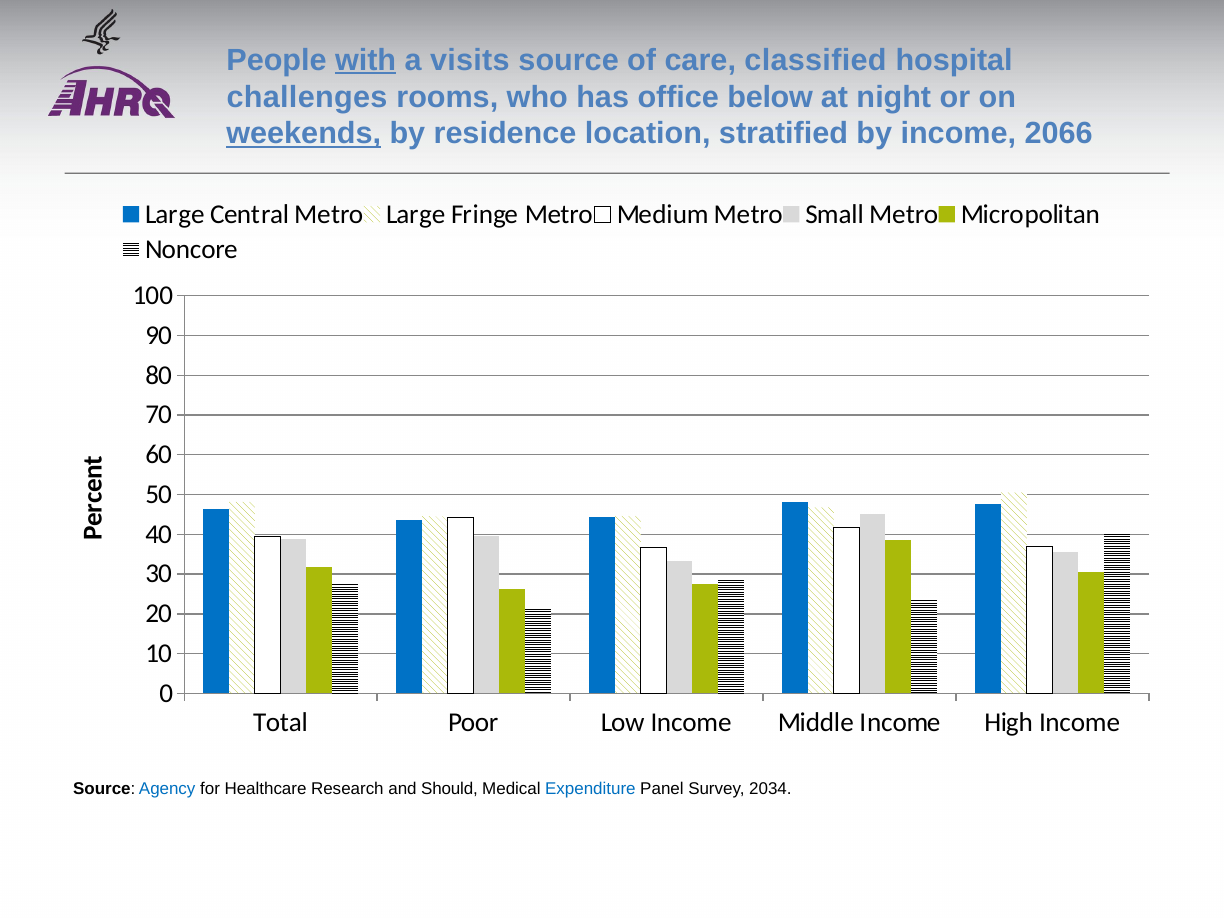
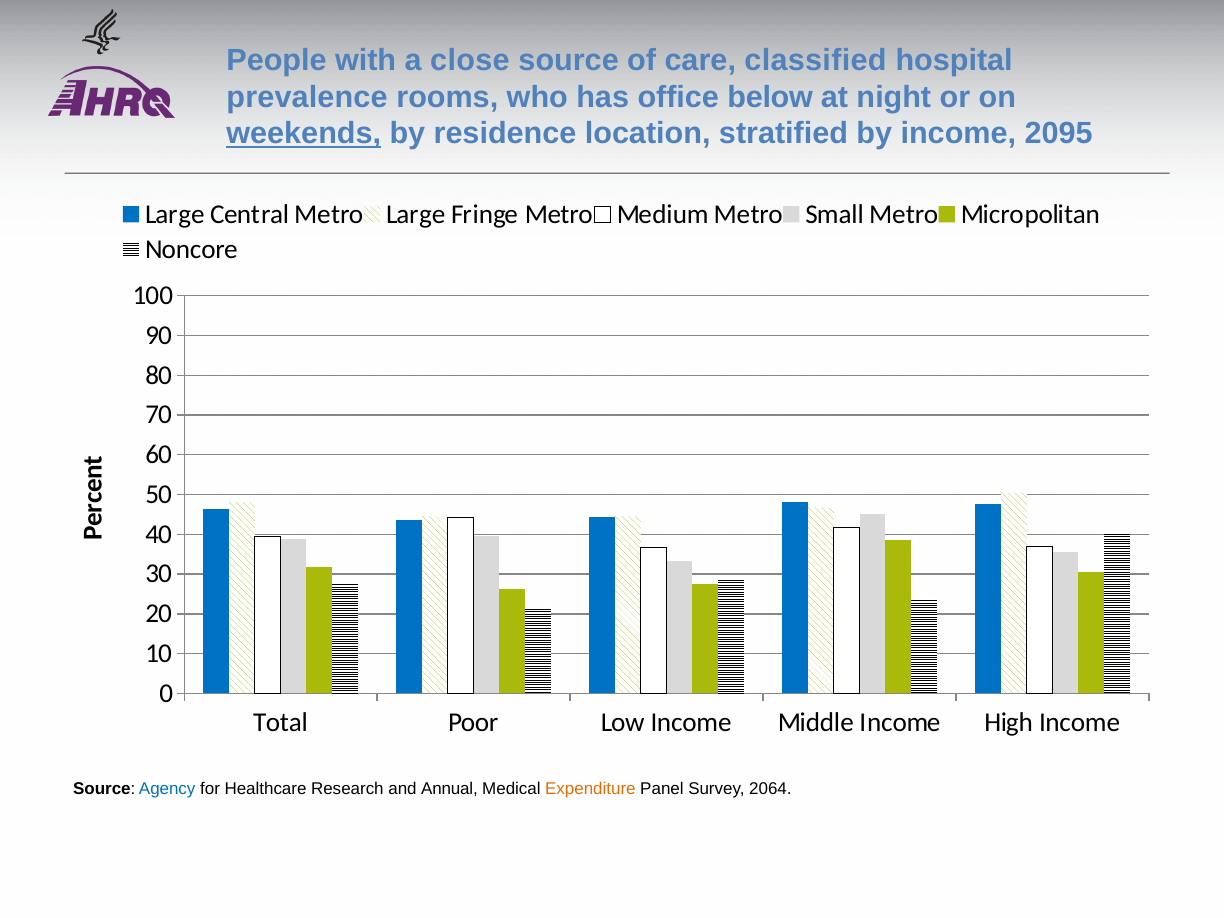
with underline: present -> none (366, 60)
visits: visits -> close (470, 60)
challenges: challenges -> prevalence (307, 97)
2066: 2066 -> 2095 (1059, 134)
Should: Should -> Annual (449, 788)
Expenditure colour: blue -> orange (590, 788)
2034: 2034 -> 2064 (770, 788)
